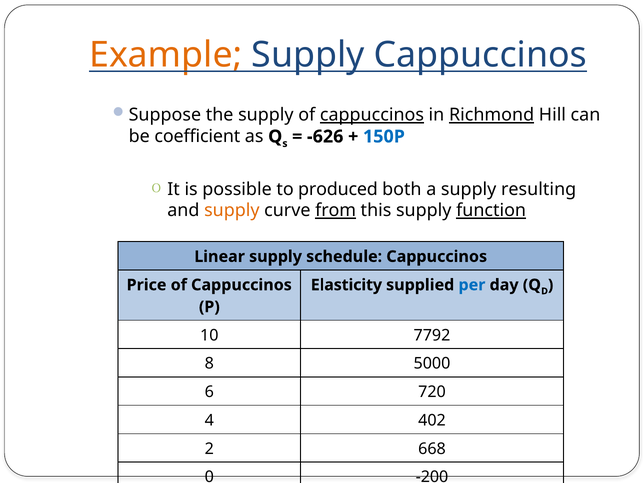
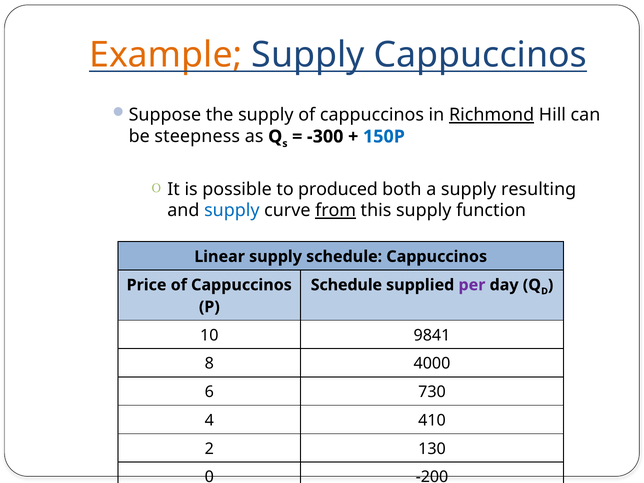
cappuccinos underline: present -> none (372, 115)
coefficient: coefficient -> steepness (197, 137)
-626: -626 -> -300 (325, 137)
supply colour: orange -> blue (232, 211)
function underline: present -> none (491, 211)
Elasticity: Elasticity -> Schedule (346, 285)
per colour: blue -> purple (472, 285)
7792: 7792 -> 9841 (432, 335)
5000: 5000 -> 4000 (432, 364)
720: 720 -> 730 (432, 392)
402: 402 -> 410 (432, 420)
668: 668 -> 130 (432, 449)
